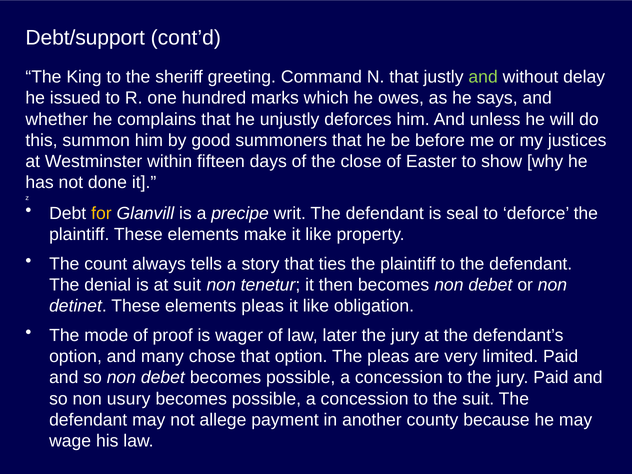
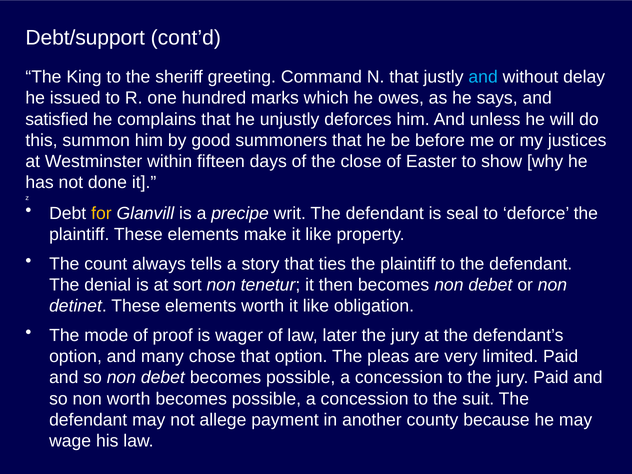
and colour: light green -> light blue (483, 77)
whether: whether -> satisfied (57, 119)
at suit: suit -> sort (187, 285)
elements pleas: pleas -> worth (263, 306)
non usury: usury -> worth (129, 399)
